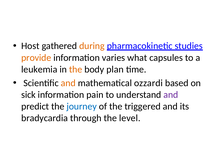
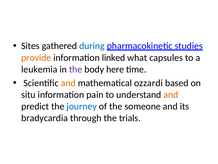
Host: Host -> Sites (30, 46)
during colour: orange -> blue (92, 46)
varies: varies -> linked (114, 58)
the colour: orange -> purple (76, 69)
plan: plan -> here (115, 69)
sick: sick -> situ (28, 94)
and colour: purple -> orange (171, 94)
triggered: triggered -> someone (143, 106)
level: level -> trials (130, 118)
